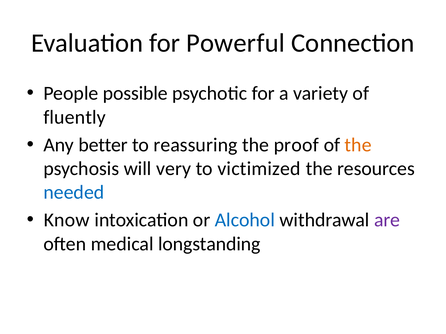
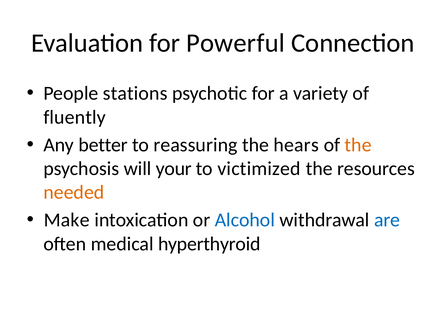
possible: possible -> stations (135, 94)
proof: proof -> hears (296, 145)
very: very -> your (174, 169)
needed colour: blue -> orange (74, 193)
Know: Know -> Make (67, 220)
are colour: purple -> blue (387, 220)
longstanding: longstanding -> hyperthyroid (209, 244)
